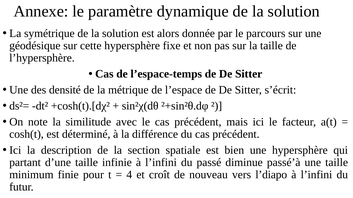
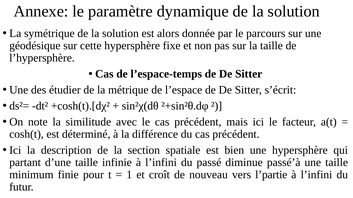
densité: densité -> étudier (65, 90)
4: 4 -> 1 (129, 175)
l’diapo: l’diapo -> l’partie (271, 175)
